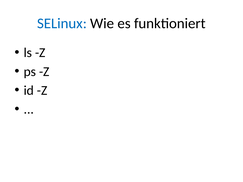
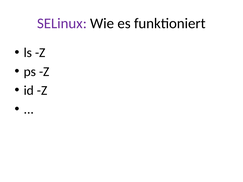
SELinux colour: blue -> purple (62, 24)
